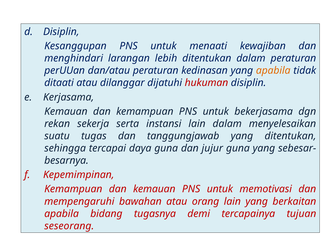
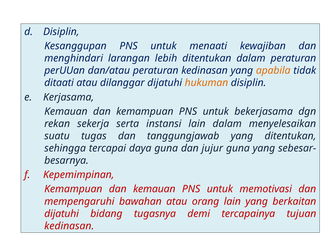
hukuman colour: red -> orange (206, 83)
apabila: apabila -> dijatuhi (62, 214)
seseorang: seseorang -> kedinasan (69, 226)
